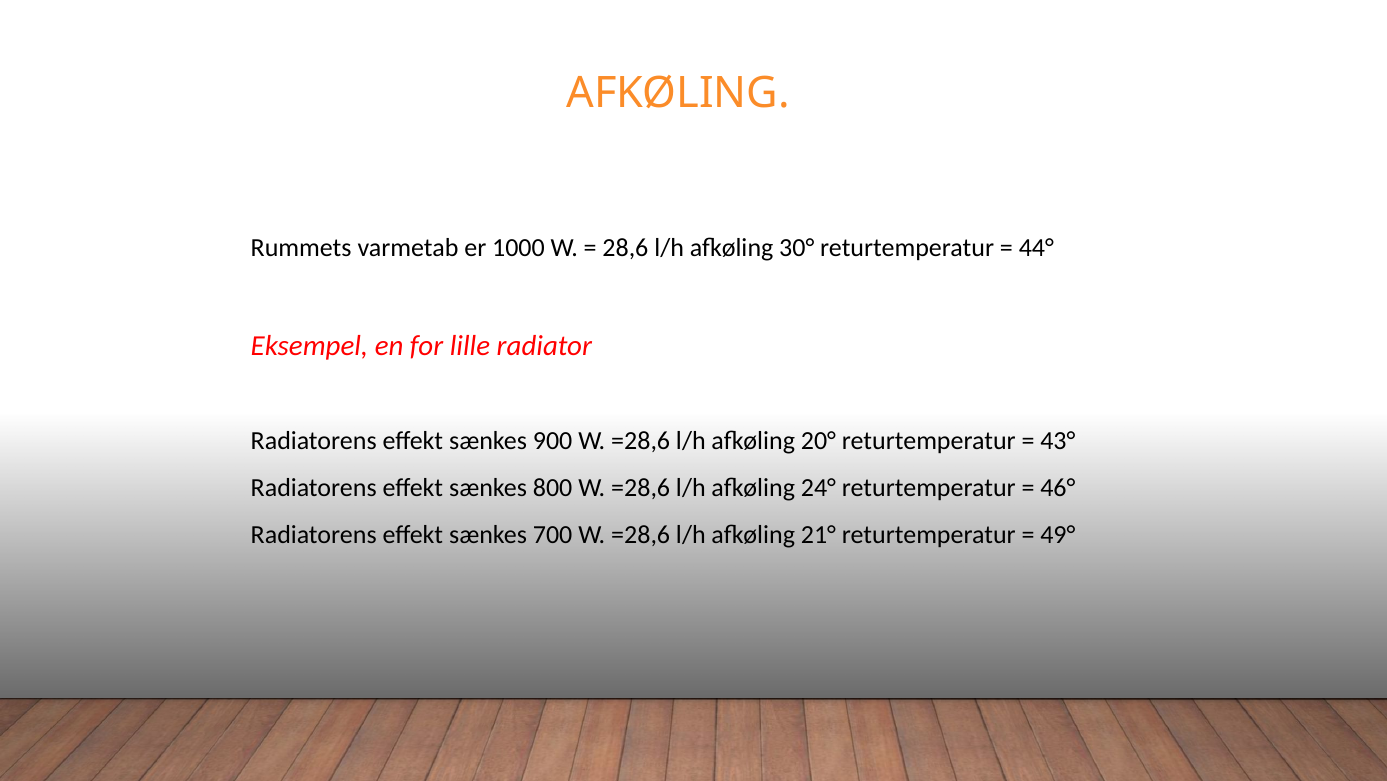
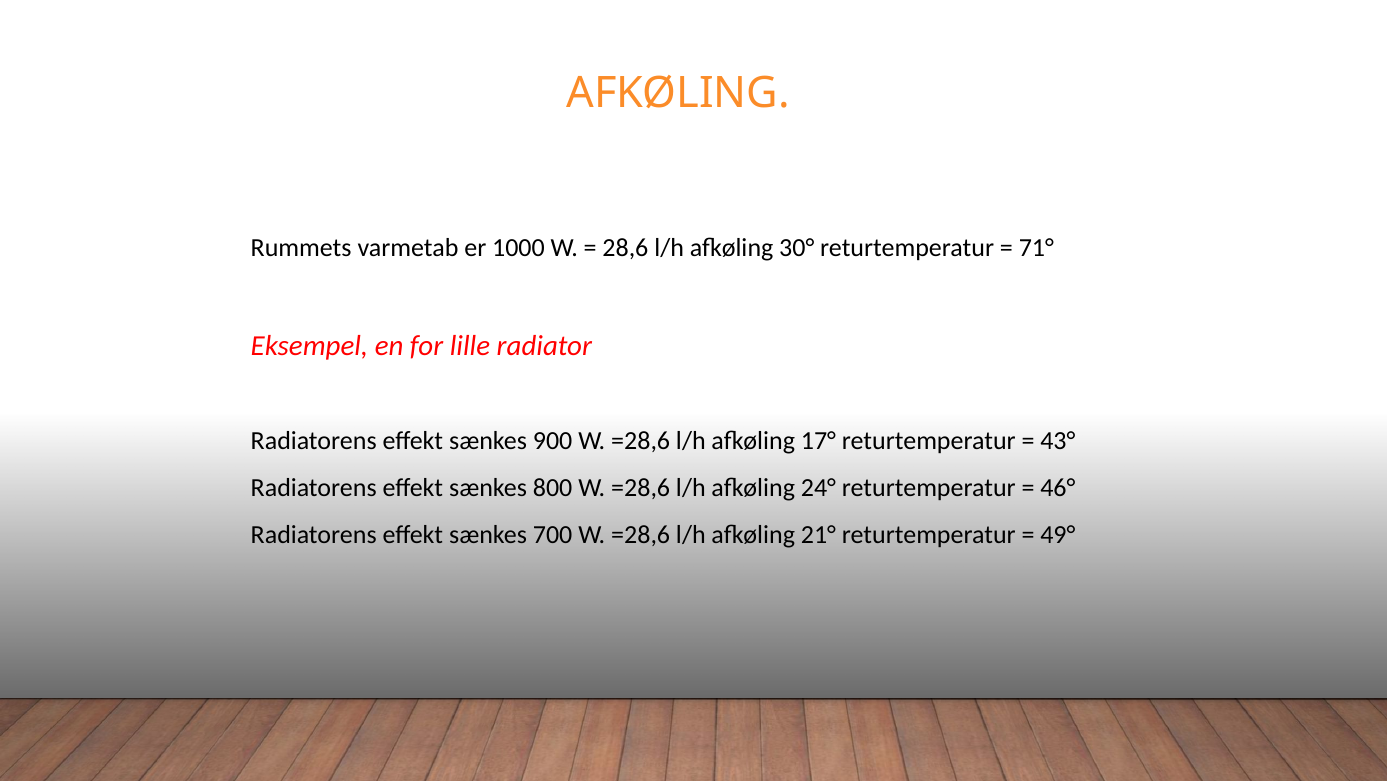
44°: 44° -> 71° (1036, 248)
20°: 20° -> 17° (818, 441)
